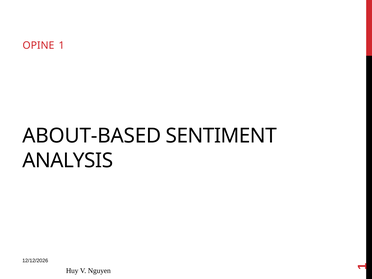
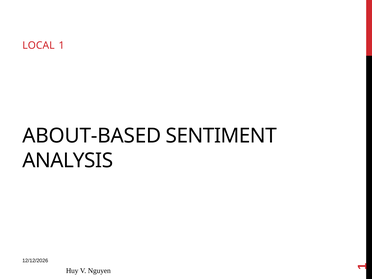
OPINE: OPINE -> LOCAL (38, 45)
